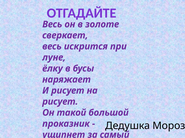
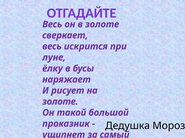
рисует: рисует -> золоте (60, 102)
